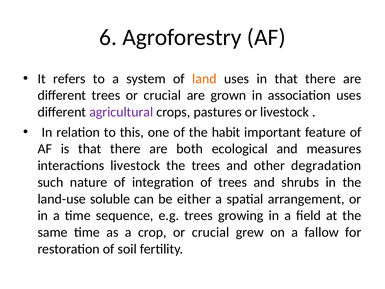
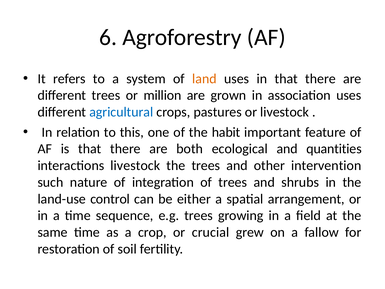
trees or crucial: crucial -> million (162, 95)
agricultural colour: purple -> blue (121, 112)
measures: measures -> quantities (334, 149)
degradation: degradation -> intervention (326, 165)
soluble: soluble -> control (110, 199)
